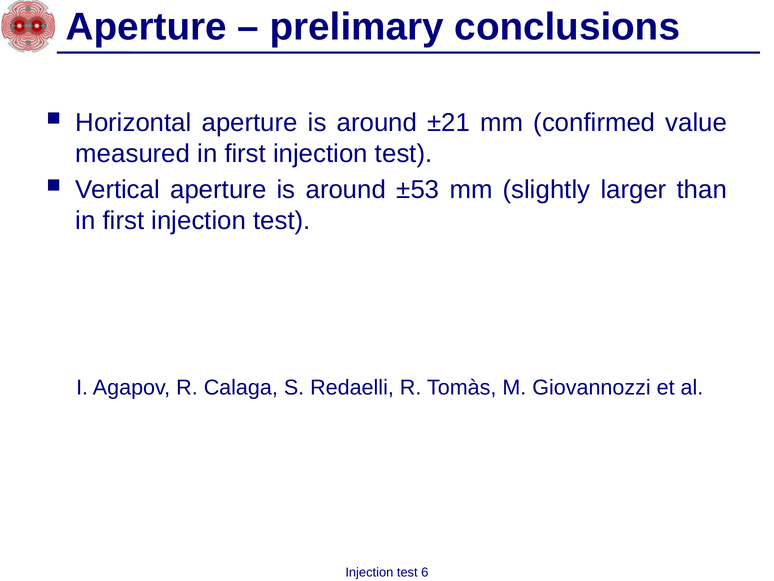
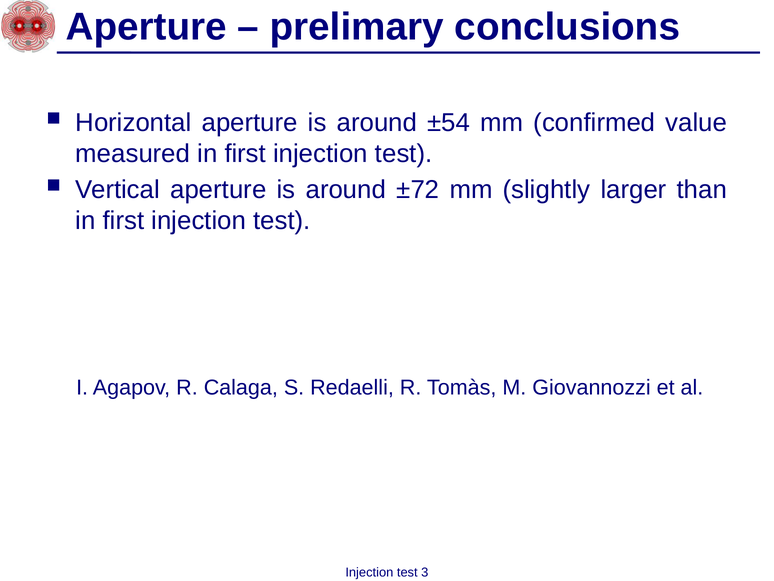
±21: ±21 -> ±54 (449, 122)
±53: ±53 -> ±72 (418, 190)
6: 6 -> 3 (425, 572)
